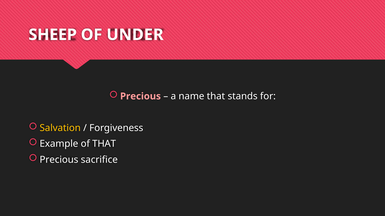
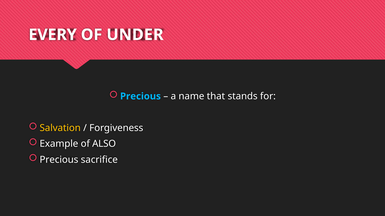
SHEEP: SHEEP -> EVERY (53, 35)
Precious colour: pink -> light blue (140, 96)
of THAT: THAT -> ALSO (104, 144)
